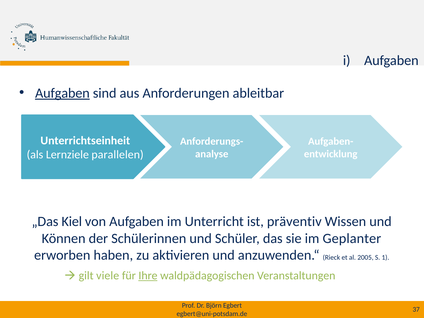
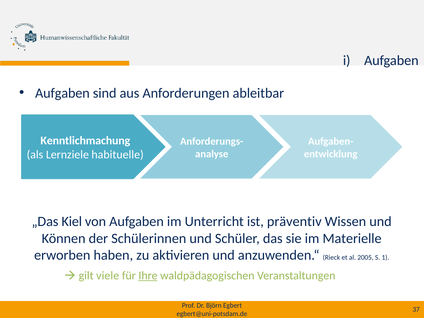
Aufgaben underline: present -> none (62, 93)
Unterrichtseinheit: Unterrichtseinheit -> Kenntlichmachung (85, 141)
parallelen: parallelen -> habituelle (118, 155)
Geplanter: Geplanter -> Materielle (352, 238)
